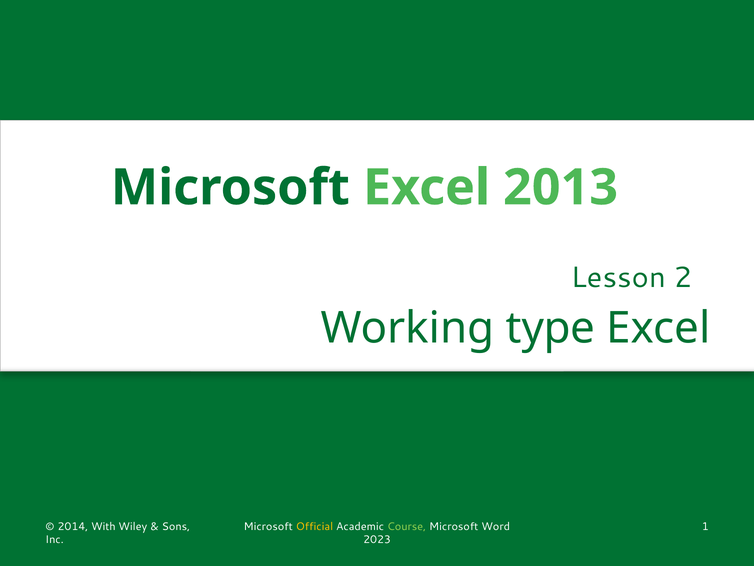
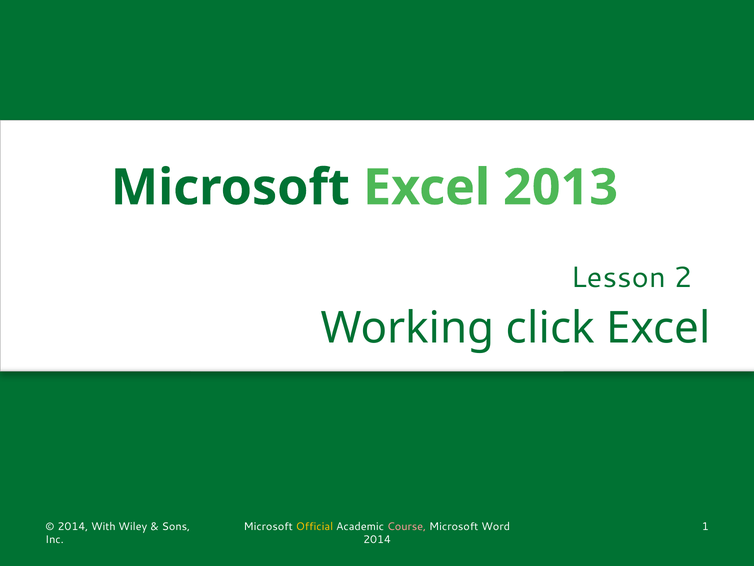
type: type -> click (550, 328)
Course colour: light green -> pink (407, 526)
2023: 2023 -> 2014 (377, 539)
